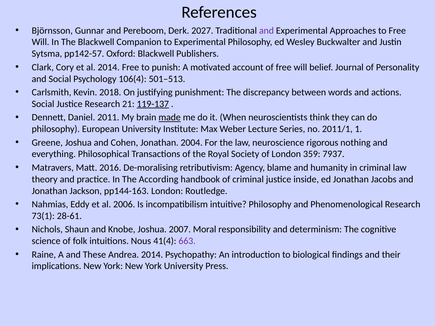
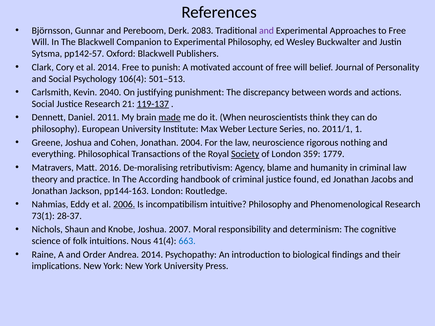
2027: 2027 -> 2083 (202, 31)
2018: 2018 -> 2040 (110, 92)
Society underline: none -> present (245, 154)
7937: 7937 -> 1779 (334, 154)
inside: inside -> found (306, 179)
2006 underline: none -> present (124, 204)
28-61: 28-61 -> 28-37 (69, 216)
663 colour: purple -> blue (187, 241)
These: These -> Order (94, 255)
